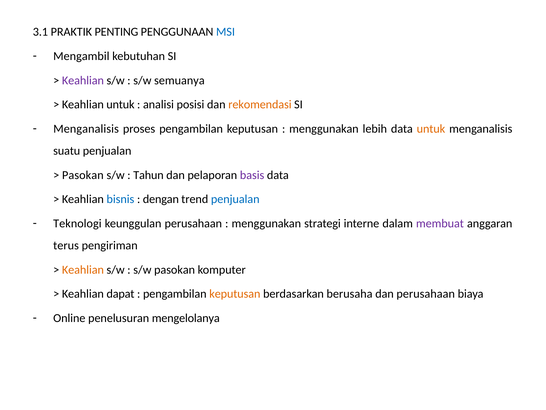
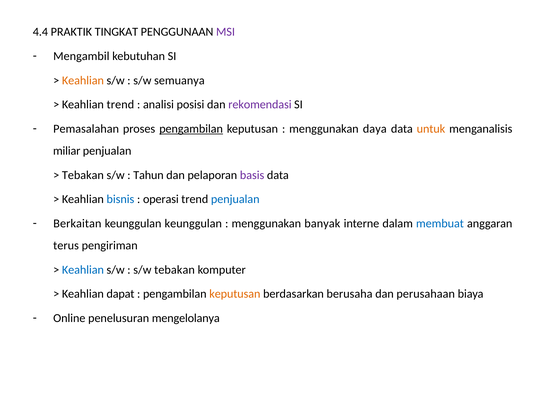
3.1: 3.1 -> 4.4 (40, 32)
PENTING: PENTING -> TINGKAT (116, 32)
MSI colour: blue -> purple (226, 32)
Keahlian colour: purple -> orange (83, 80)
Keahlian untuk: untuk -> trend (120, 105)
rekomendasi colour: orange -> purple (260, 105)
Menganalisis: Menganalisis -> Pemasalahan (86, 129)
pengambilan underline: none -> present (191, 129)
lebih: lebih -> daya (375, 129)
suatu: suatu -> miliar (67, 151)
Pasokan: Pasokan -> Tebakan (83, 175)
dengan: dengan -> operasi (161, 199)
Teknologi: Teknologi -> Berkaitan (77, 223)
keunggulan perusahaan: perusahaan -> keunggulan (193, 223)
strategi: strategi -> banyak (322, 223)
membuat colour: purple -> blue (440, 223)
Keahlian colour: orange -> blue (83, 269)
s/w pasokan: pasokan -> tebakan (175, 269)
